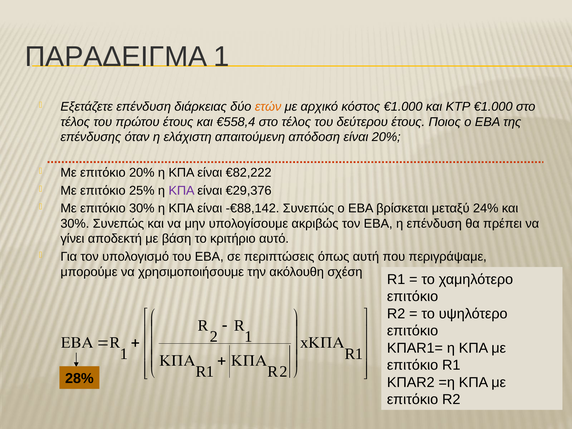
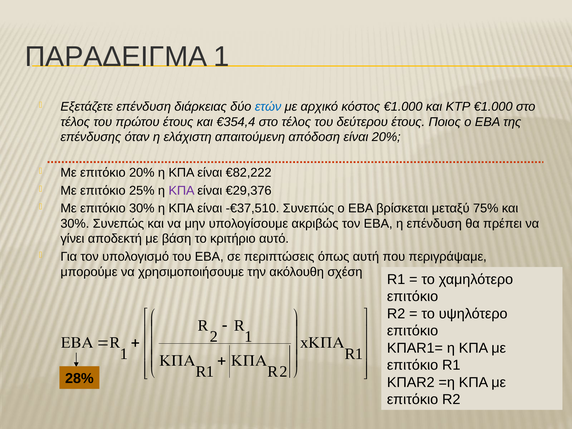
ετών colour: orange -> blue (268, 107)
€558,4: €558,4 -> €354,4 (236, 122)
-€88,142: -€88,142 -> -€37,510 (253, 208)
24%: 24% -> 75% (486, 208)
